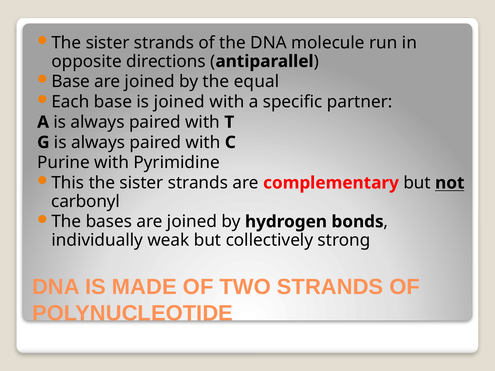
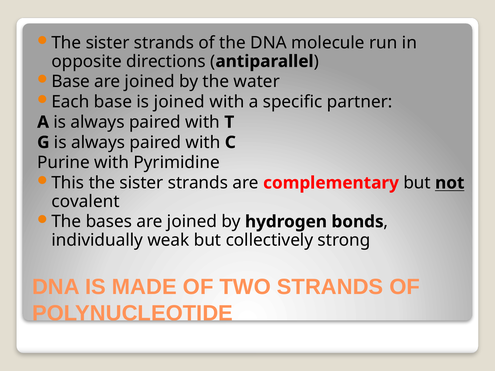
equal: equal -> water (257, 82)
carbonyl: carbonyl -> covalent (86, 202)
